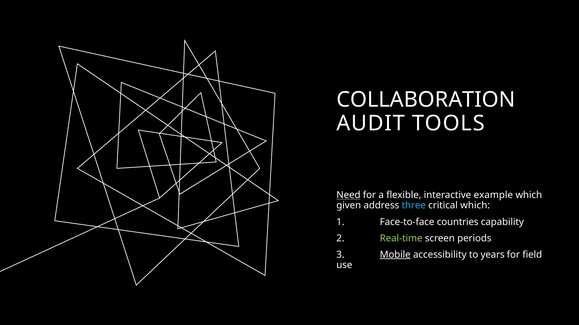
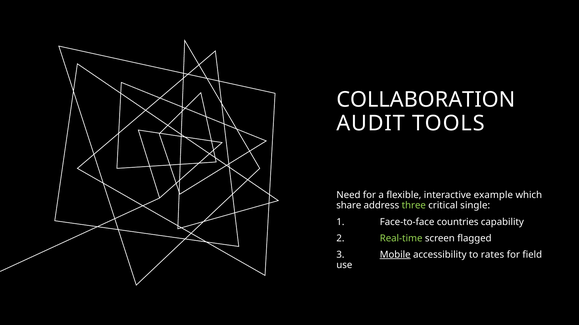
Need underline: present -> none (348, 195)
given: given -> share (349, 206)
three colour: light blue -> light green (414, 206)
critical which: which -> single (475, 206)
periods: periods -> flagged (474, 239)
years: years -> rates (493, 255)
